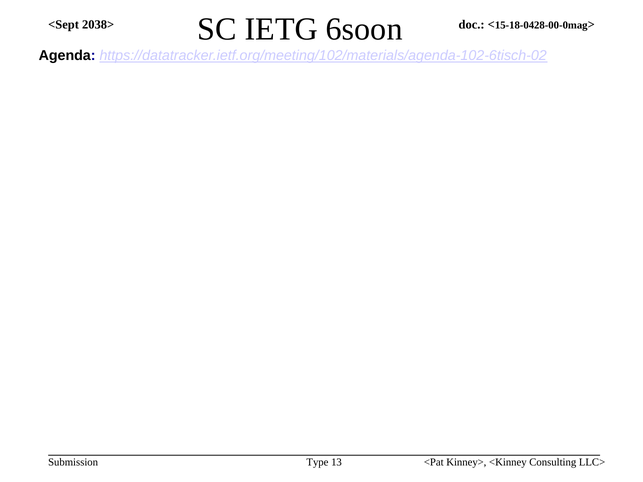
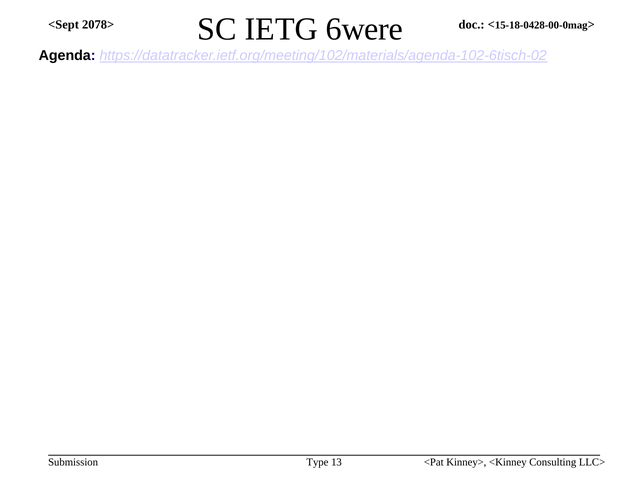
6soon: 6soon -> 6were (364, 29)
2038>: 2038> -> 2078> (98, 25)
